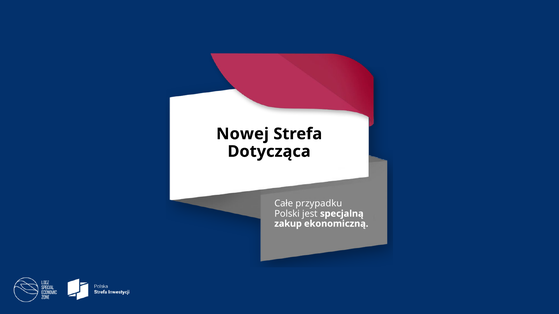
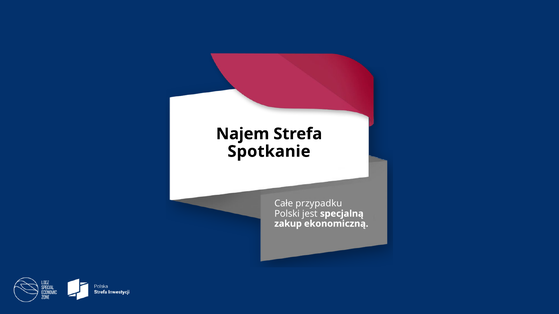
Nowej: Nowej -> Najem (243, 134)
Dotycząca: Dotycząca -> Spotkanie (269, 152)
